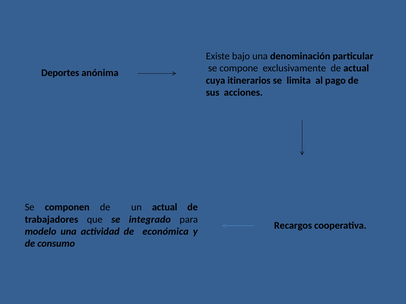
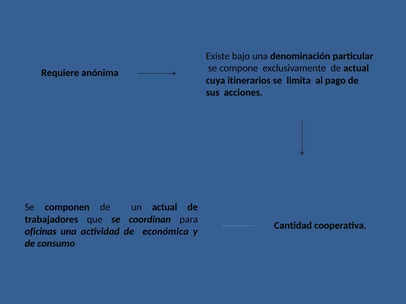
Deportes: Deportes -> Requiere (60, 73)
integrado: integrado -> coordinan (150, 220)
Recargos: Recargos -> Cantidad (293, 226)
modelo: modelo -> oficinas (41, 232)
